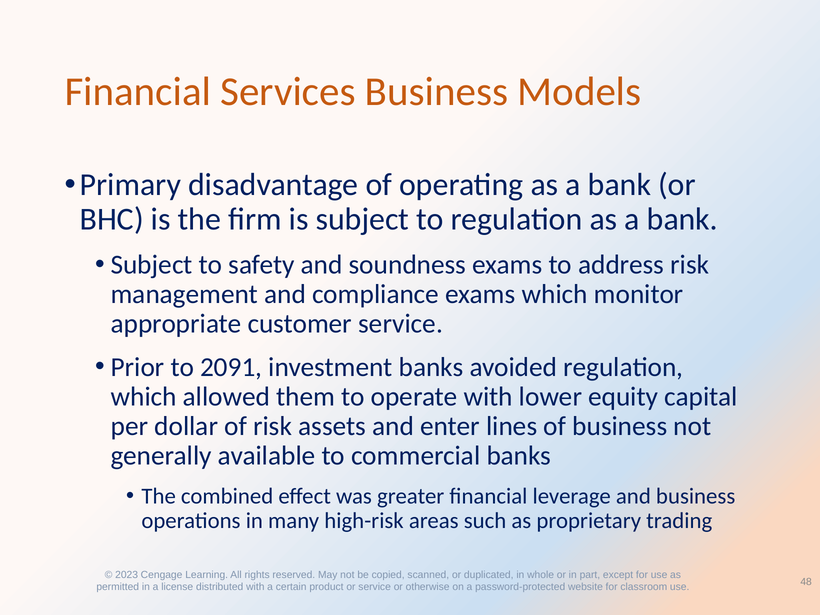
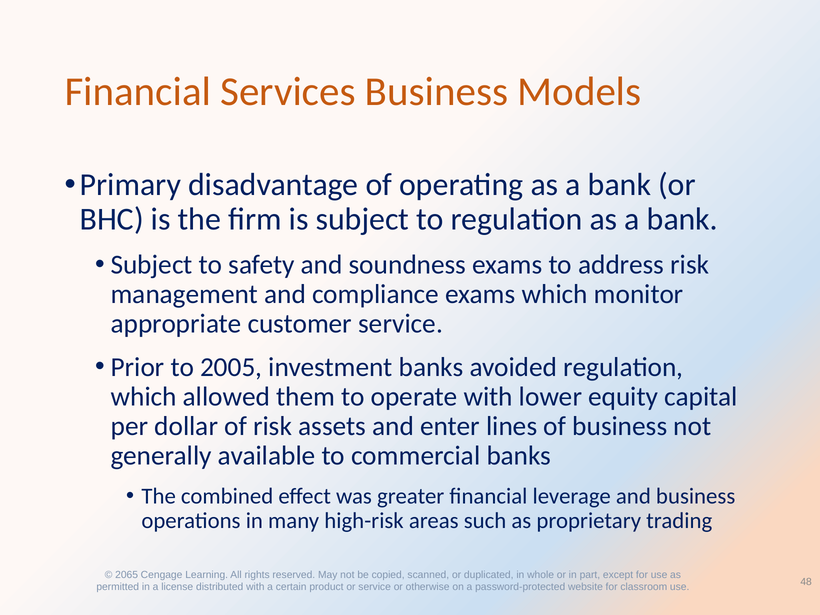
2091: 2091 -> 2005 (231, 367)
2023: 2023 -> 2065 (127, 575)
